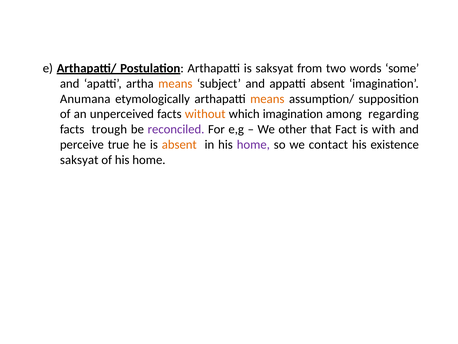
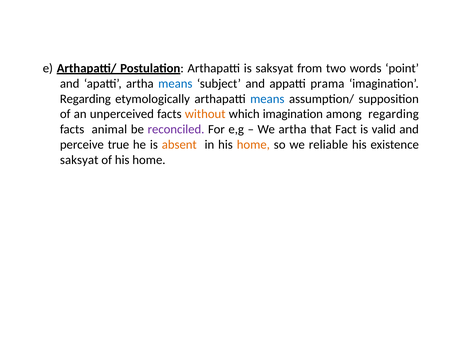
some: some -> point (402, 68)
means colour: orange -> blue (175, 83)
appatti absent: absent -> prama (327, 83)
Anumana: Anumana -> Regarding (85, 99)
means colour: orange -> blue (267, 99)
trough: trough -> animal (109, 129)
We other: other -> artha (293, 129)
with: with -> valid (384, 129)
home colour: purple -> orange (253, 145)
contact: contact -> reliable (328, 145)
